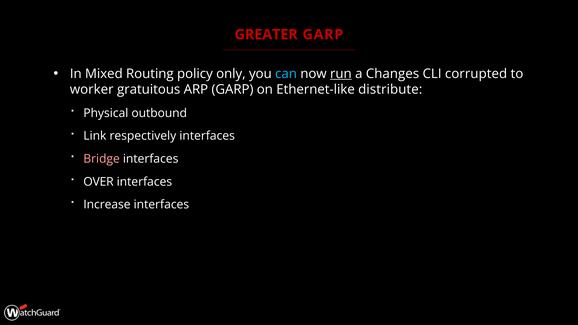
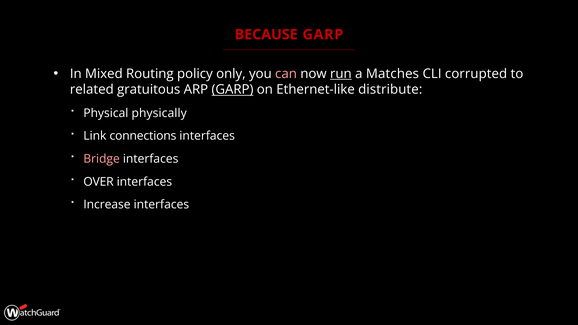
GREATER: GREATER -> BECAUSE (266, 35)
can colour: light blue -> pink (286, 74)
Changes: Changes -> Matches (392, 74)
worker: worker -> related (92, 90)
GARP underline: none -> present (232, 90)
outbound: outbound -> physically (159, 113)
respectively: respectively -> connections (143, 136)
